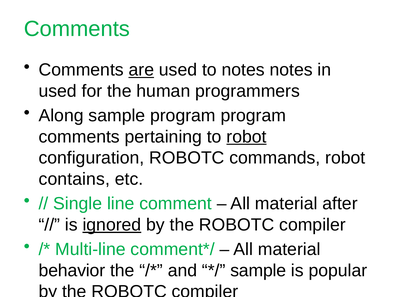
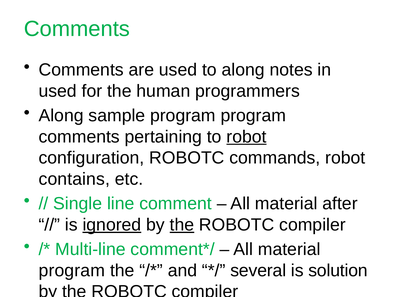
are underline: present -> none (141, 70)
to notes: notes -> along (243, 70)
the underline: none -> present (182, 225)
behavior: behavior -> program (72, 271)
sample: sample -> several (258, 271)
popular: popular -> solution (338, 271)
